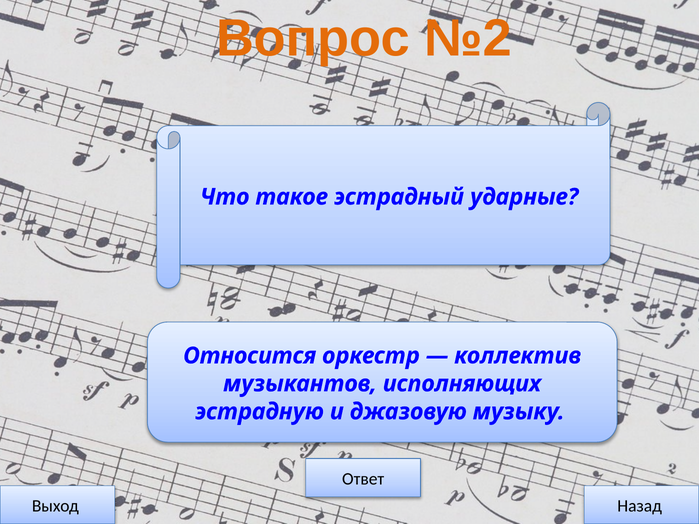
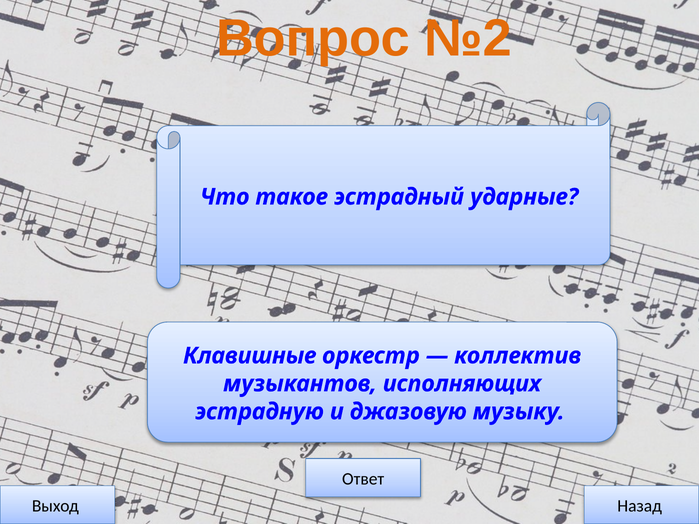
Относится: Относится -> Клавишные (250, 356)
